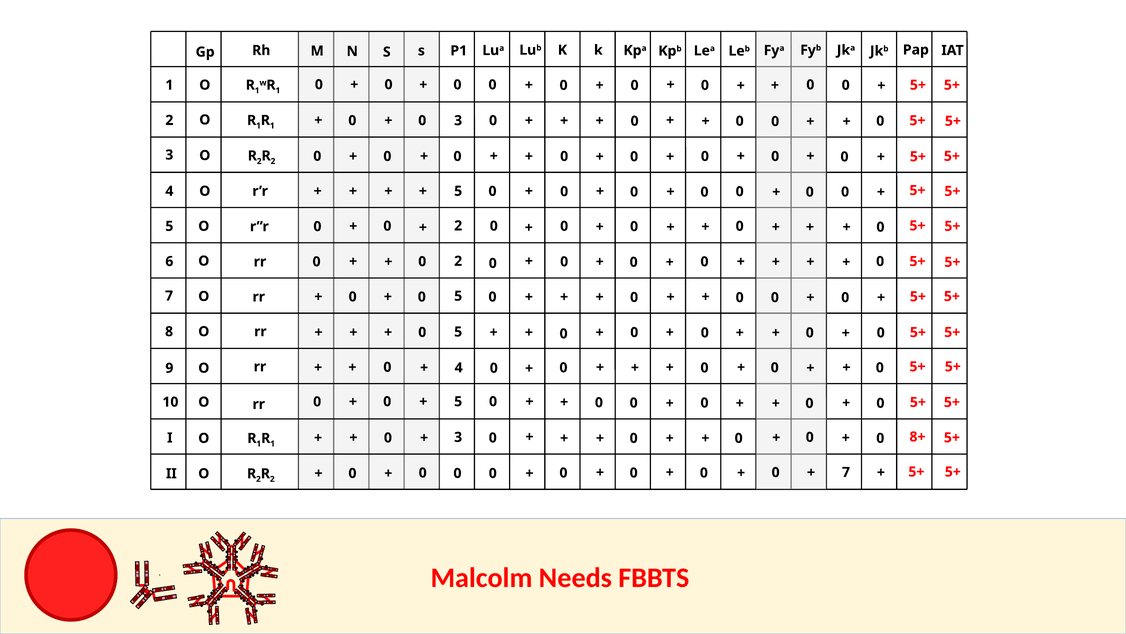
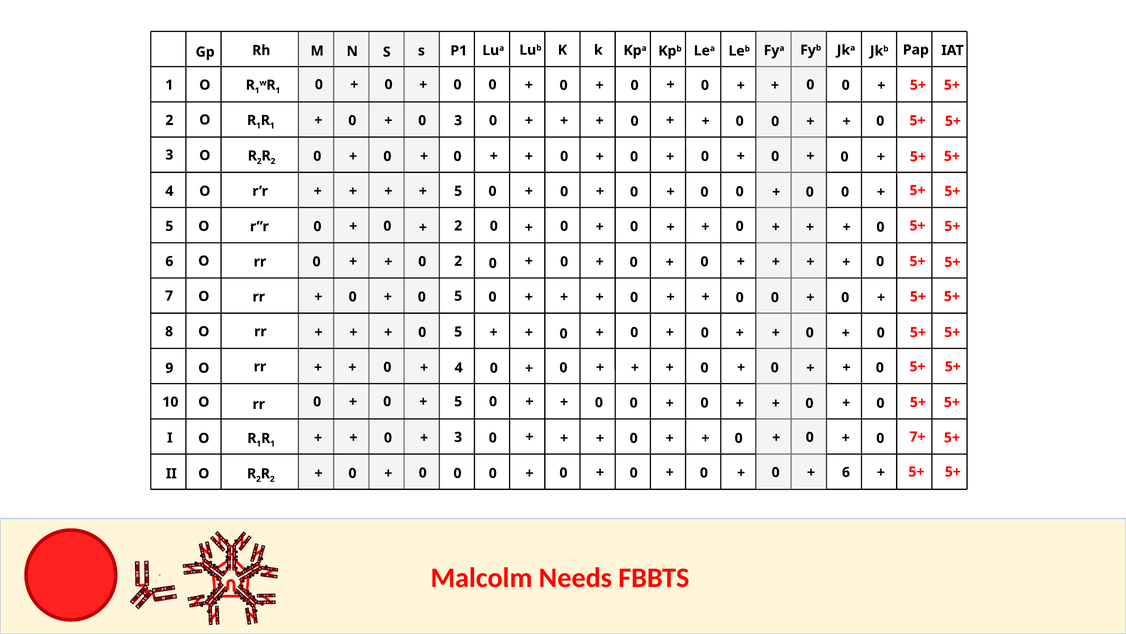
8+: 8+ -> 7+ (917, 436)
7: 7 -> 6 (846, 472)
